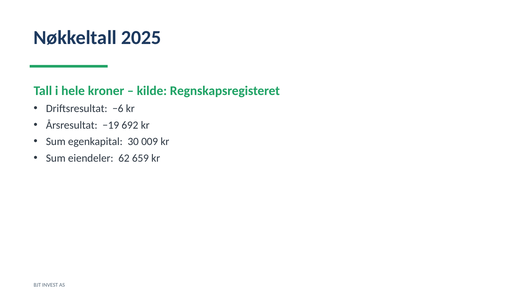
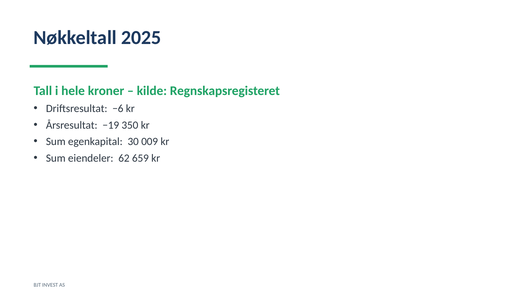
692: 692 -> 350 (130, 125)
